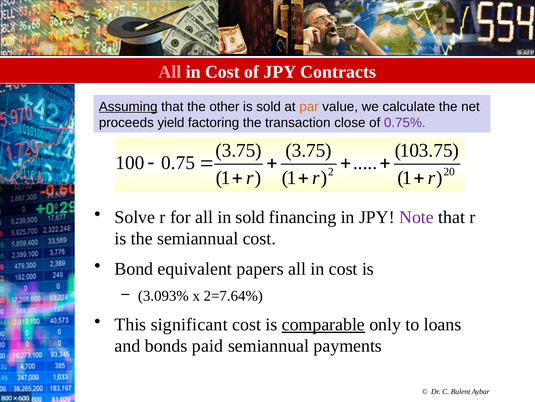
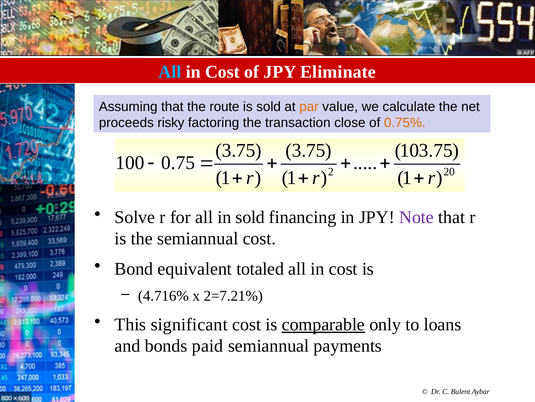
All colour: pink -> light blue (170, 72)
Contracts: Contracts -> Eliminate (338, 72)
Assuming underline: present -> none (128, 106)
other: other -> route (224, 106)
yield: yield -> risky (171, 122)
0.75% colour: purple -> orange (405, 122)
papers: papers -> totaled (260, 268)
3.093%: 3.093% -> 4.716% (163, 295)
2=7.64%: 2=7.64% -> 2=7.21% (233, 295)
